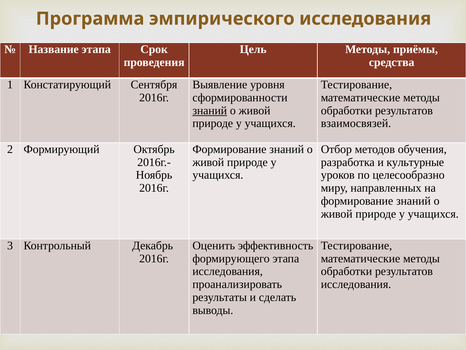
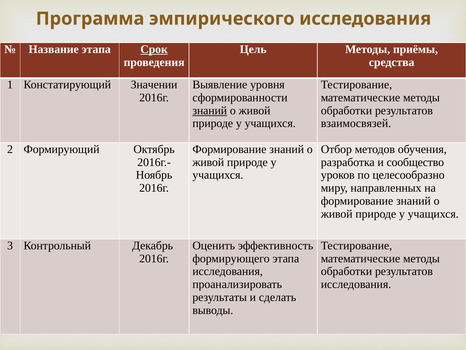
Срок underline: none -> present (154, 49)
Сентября: Сентября -> Значении (154, 85)
культурные: культурные -> сообщество (415, 162)
